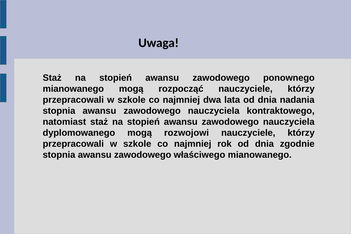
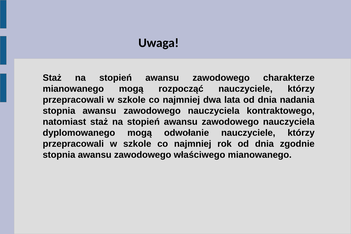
ponownego: ponownego -> charakterze (289, 78)
rozwojowi: rozwojowi -> odwołanie (187, 133)
